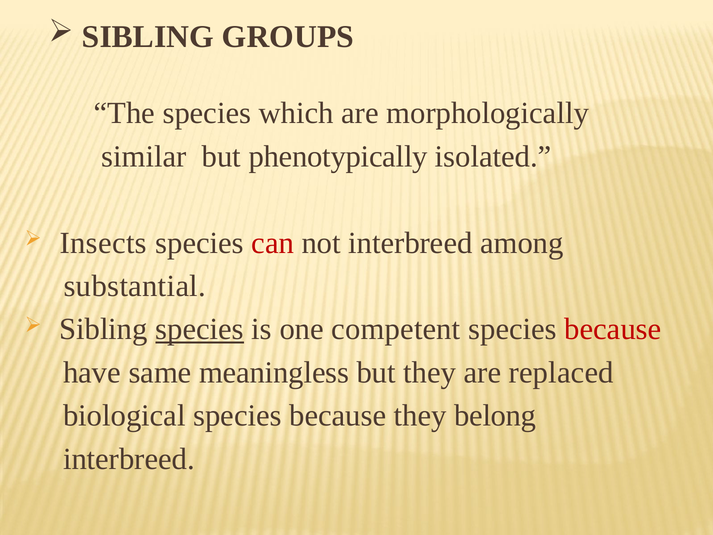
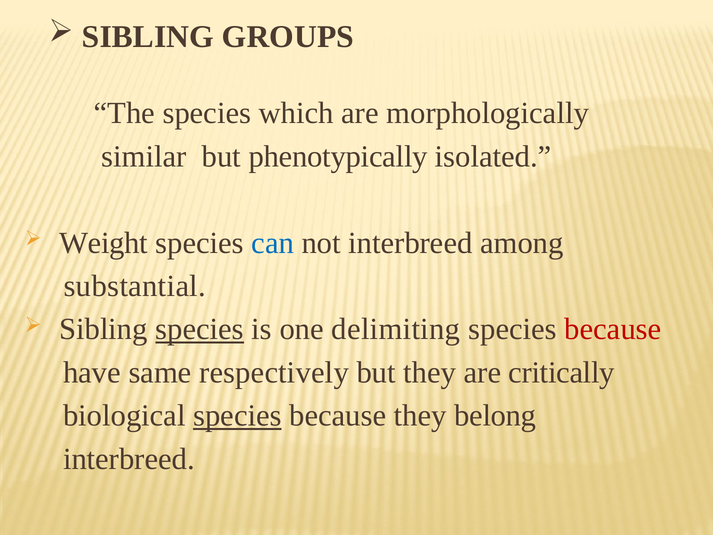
Insects: Insects -> Weight (104, 243)
can colour: red -> blue (273, 243)
competent: competent -> delimiting (396, 329)
meaningless: meaningless -> respectively (274, 372)
replaced: replaced -> critically (562, 372)
species underline: none -> present (237, 416)
